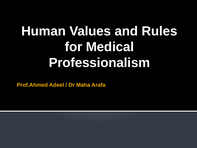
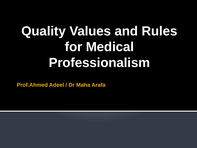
Human: Human -> Quality (44, 31)
